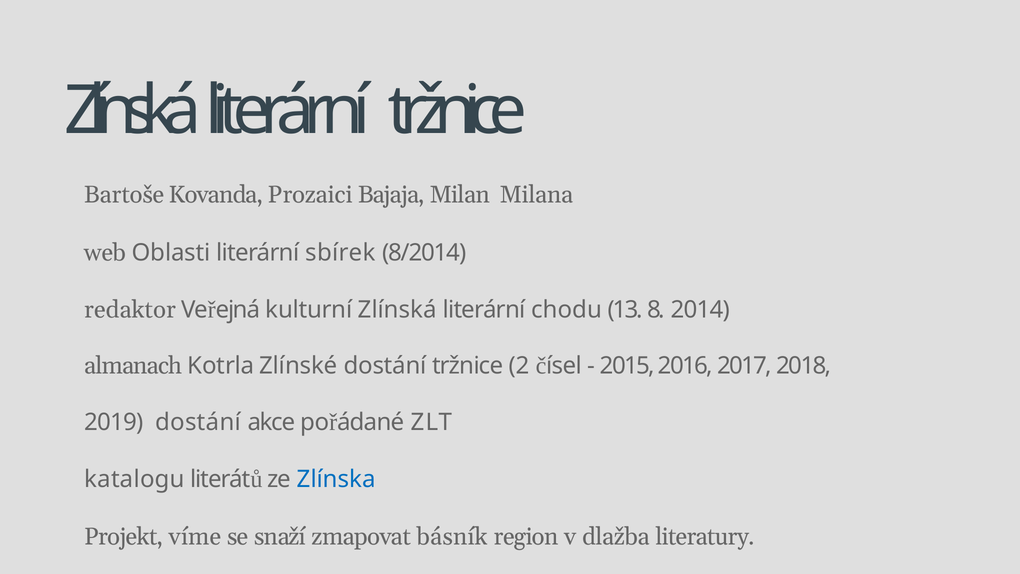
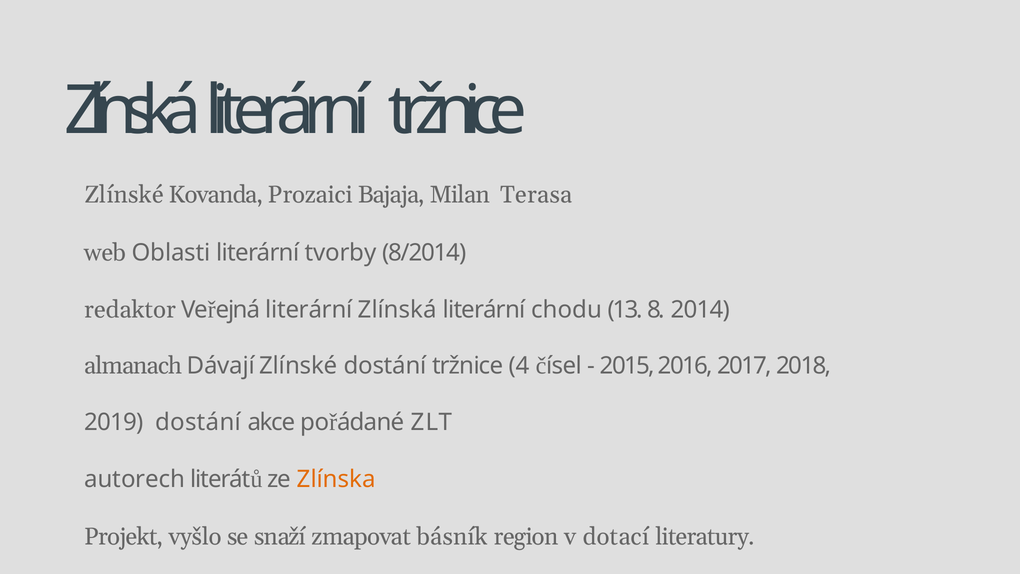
Bartoše: Bartoše -> Zlínské (124, 195)
Milana: Milana -> Terasa (536, 195)
sbírek: sbírek -> tvorby (341, 253)
kulturní: kulturní -> literární (309, 310)
Kotrla: Kotrla -> Dávají (221, 366)
2: 2 -> 4 (519, 366)
katalogu: katalogu -> autorech (135, 479)
Zlínska colour: blue -> orange (336, 479)
víme: víme -> vyšlo (195, 536)
dlažba: dlažba -> dotací (616, 536)
